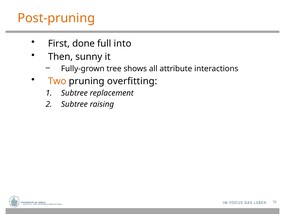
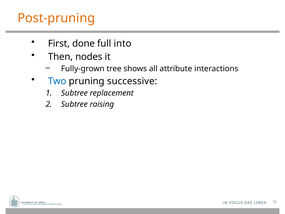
sunny: sunny -> nodes (89, 57)
Two colour: orange -> blue (57, 81)
overfitting: overfitting -> successive (132, 81)
